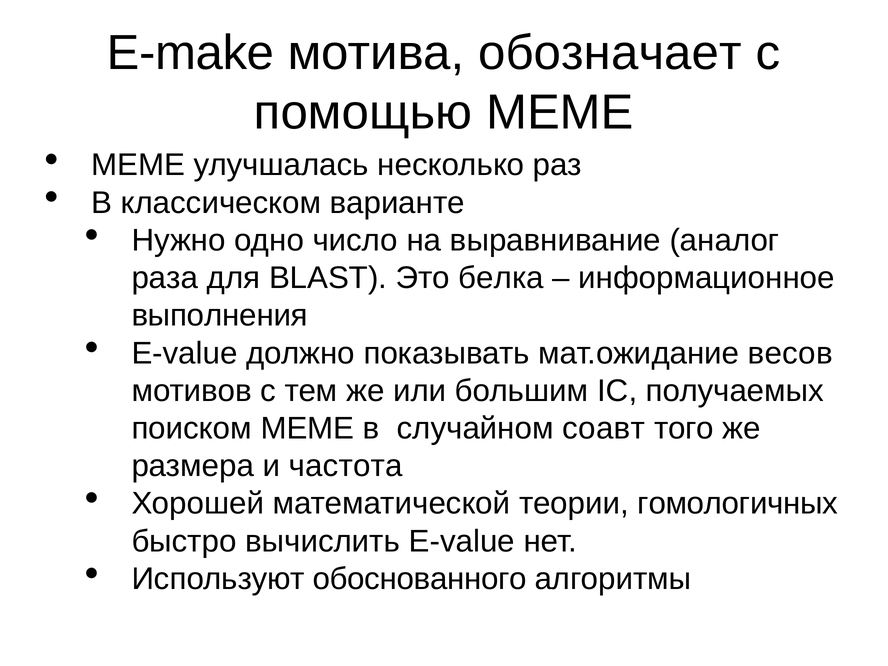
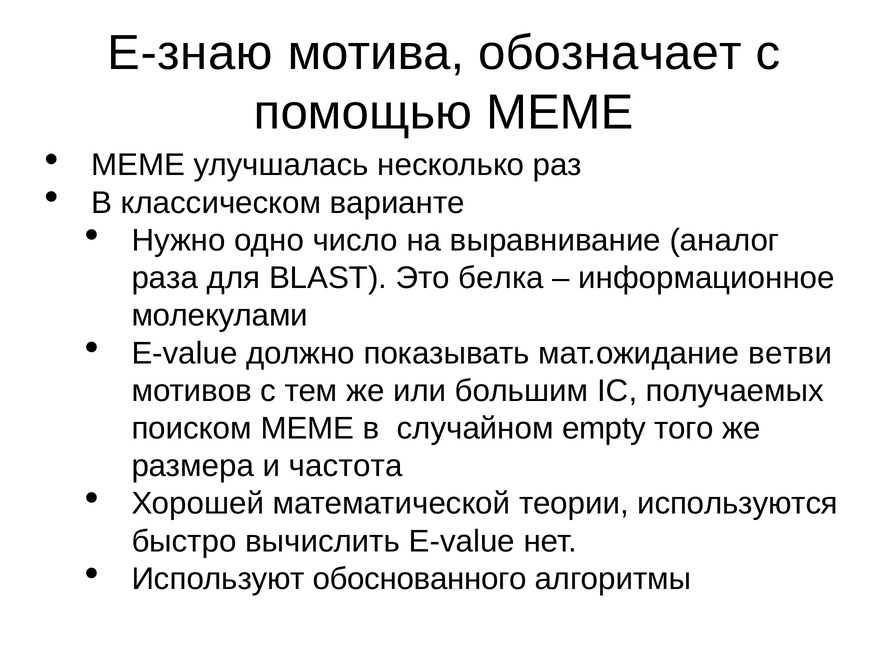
E-make: E-make -> E-знаю (190, 53)
выполнения: выполнения -> молекулами (220, 316)
весов: весов -> ветви (790, 353)
соавт: соавт -> empty (604, 428)
гомологичных: гомологичных -> используются (738, 504)
